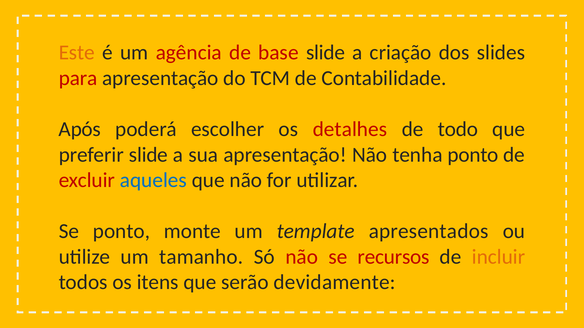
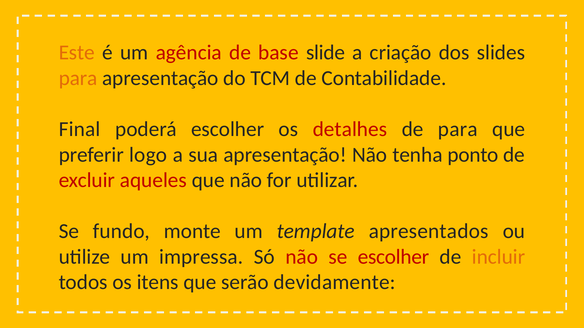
para colour: red -> orange (78, 78)
Após: Após -> Final (80, 129)
de todo: todo -> para (458, 129)
preferir slide: slide -> logo (148, 155)
aqueles colour: blue -> red (153, 180)
Se ponto: ponto -> fundo (121, 232)
tamanho: tamanho -> impressa (201, 257)
se recursos: recursos -> escolher (394, 257)
